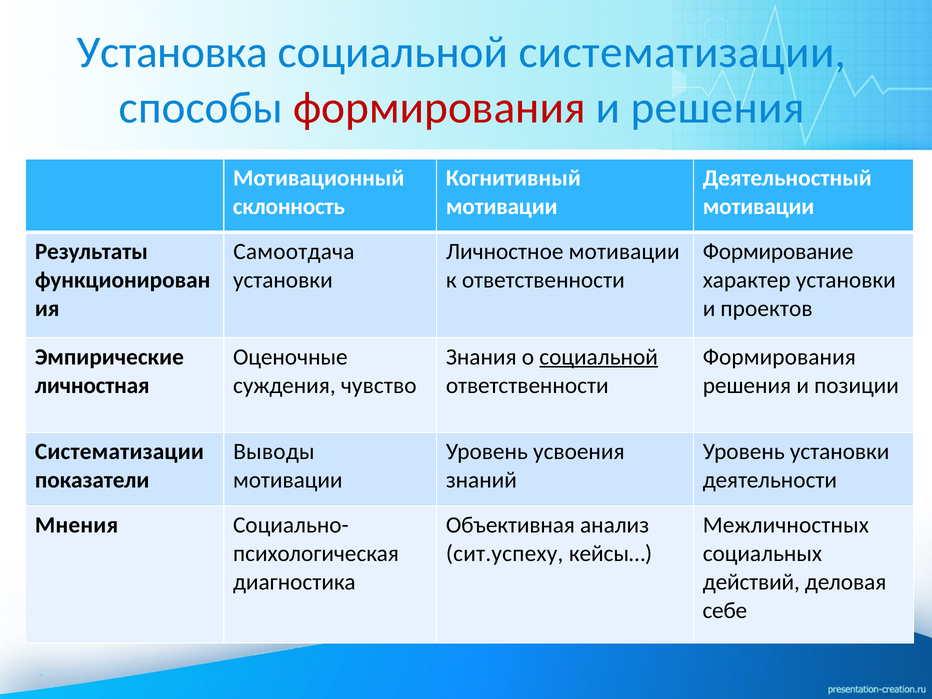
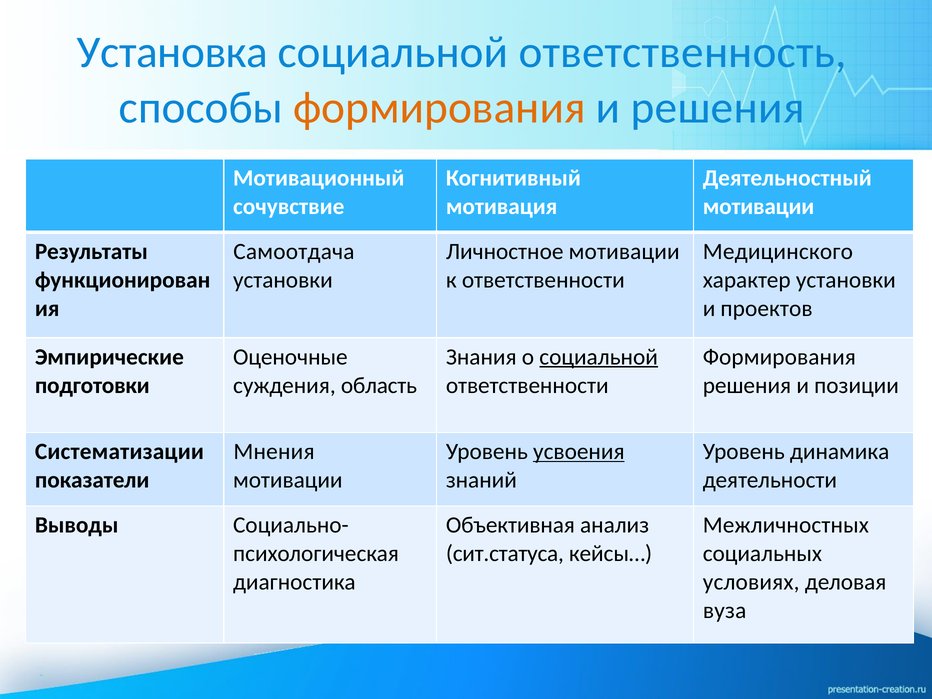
социальной систематизации: систематизации -> ответственность (682, 53)
формирования colour: red -> orange (439, 108)
склонность: склонность -> сочувствие (289, 206)
мотивации: мотивации -> мотивация (502, 206)
Формирование: Формирование -> Медицинского (778, 252)
личностная: личностная -> подготовки (92, 385)
чувство: чувство -> область (379, 385)
Выводы: Выводы -> Мнения (274, 452)
усвоения underline: none -> present (579, 452)
Уровень установки: установки -> динамика (840, 452)
Мнения: Мнения -> Выводы (77, 525)
сит.успеху: сит.успеху -> сит.статуса (505, 554)
действий: действий -> условиях (751, 582)
себе: себе -> вуза (725, 611)
